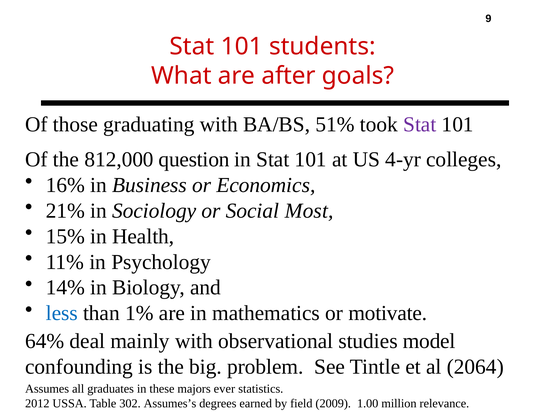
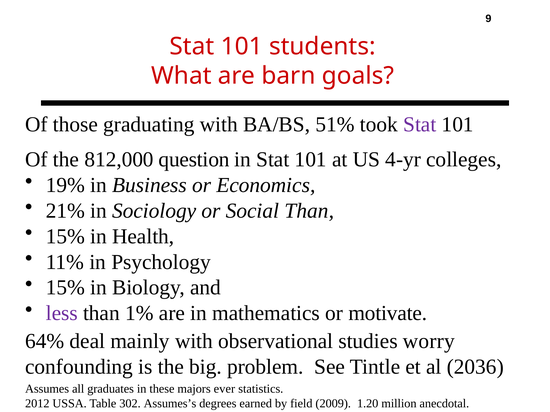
after: after -> barn (288, 76)
16%: 16% -> 19% (65, 185)
Social Most: Most -> Than (309, 211)
14%: 14% -> 15% (65, 288)
less colour: blue -> purple (62, 314)
model: model -> worry (429, 342)
2064: 2064 -> 2036 (475, 367)
1.00: 1.00 -> 1.20 (368, 404)
relevance: relevance -> anecdotal (444, 404)
